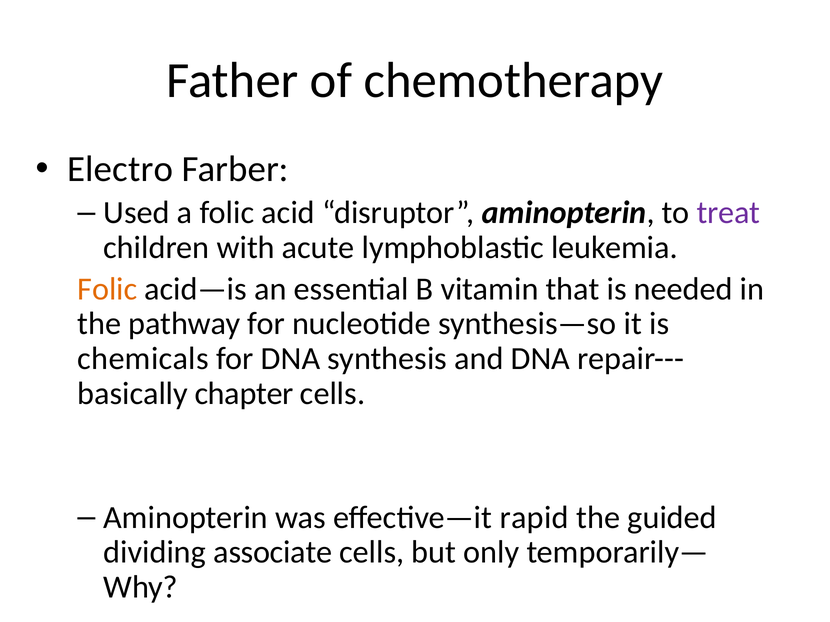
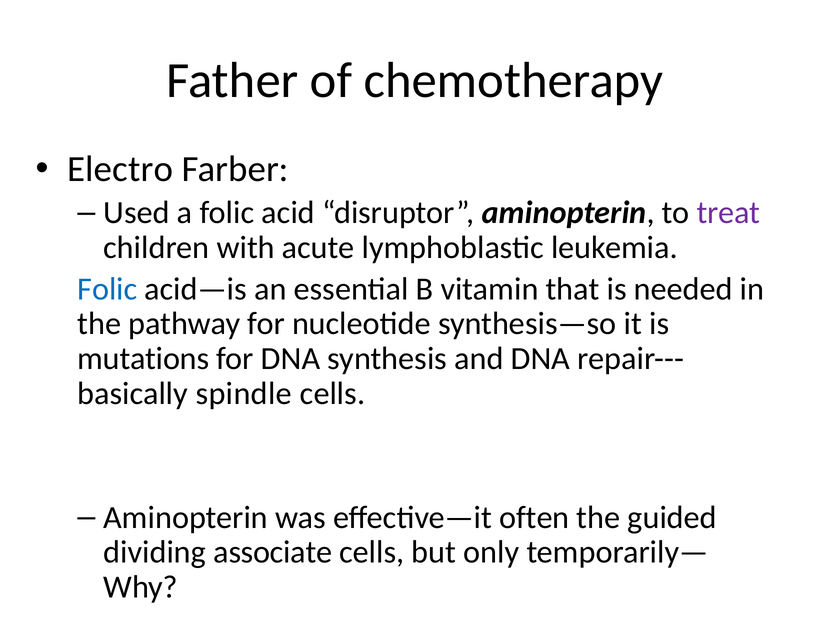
Folic colour: orange -> blue (107, 289)
chemicals: chemicals -> mutations (143, 359)
chapter: chapter -> spindle (244, 394)
rapid: rapid -> often (534, 518)
